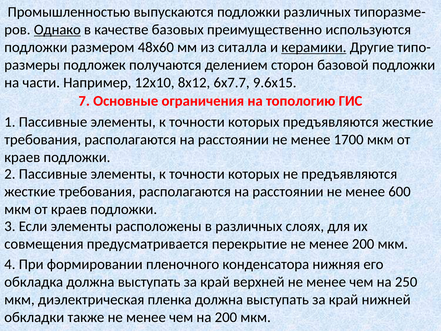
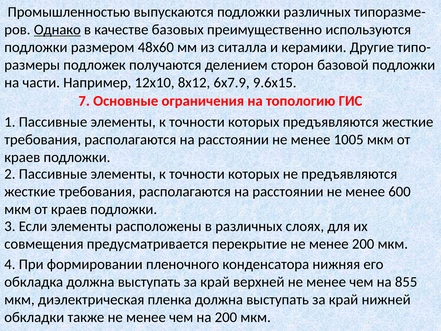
керамики underline: present -> none (314, 47)
6х7.7: 6х7.7 -> 6х7.9 (232, 83)
1700: 1700 -> 1005 (349, 139)
250: 250 -> 855 (406, 282)
